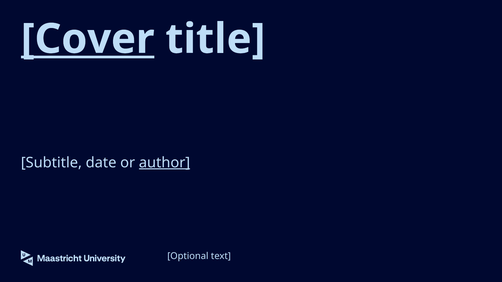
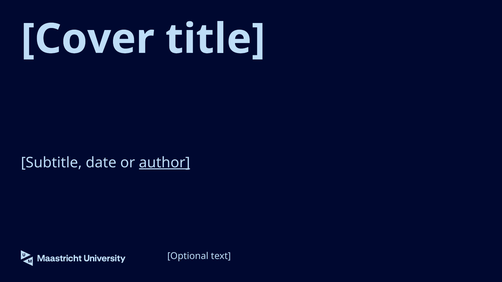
Cover underline: present -> none (88, 39)
